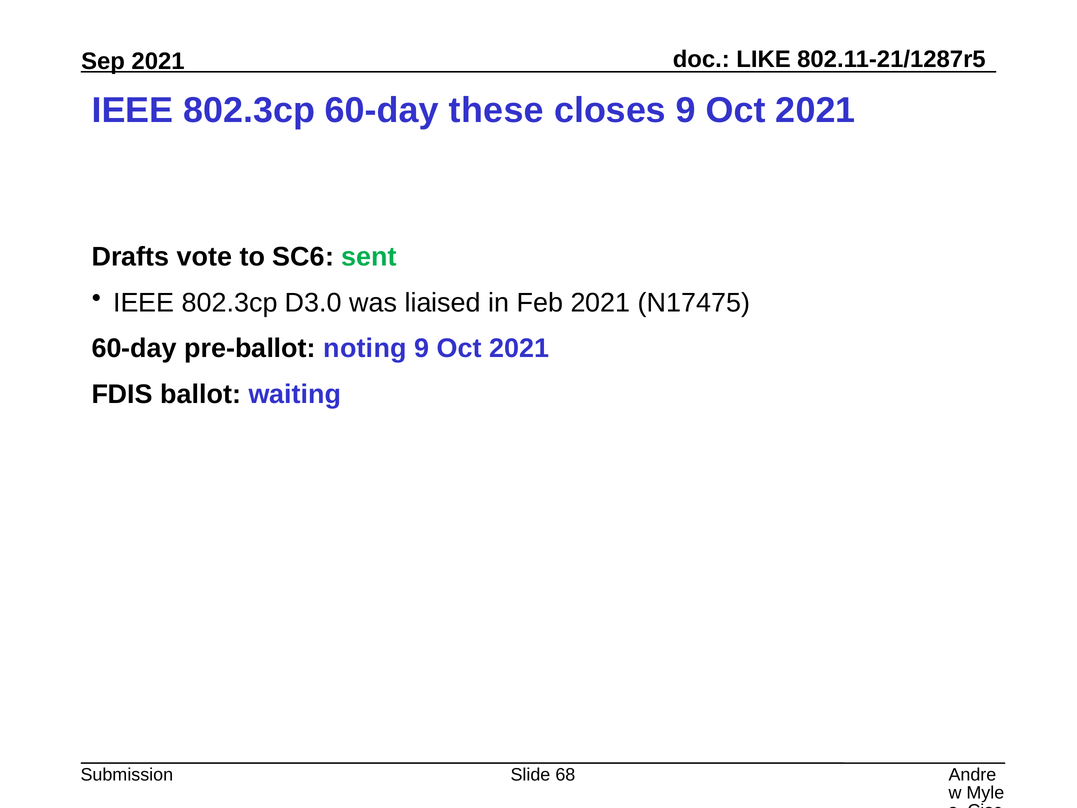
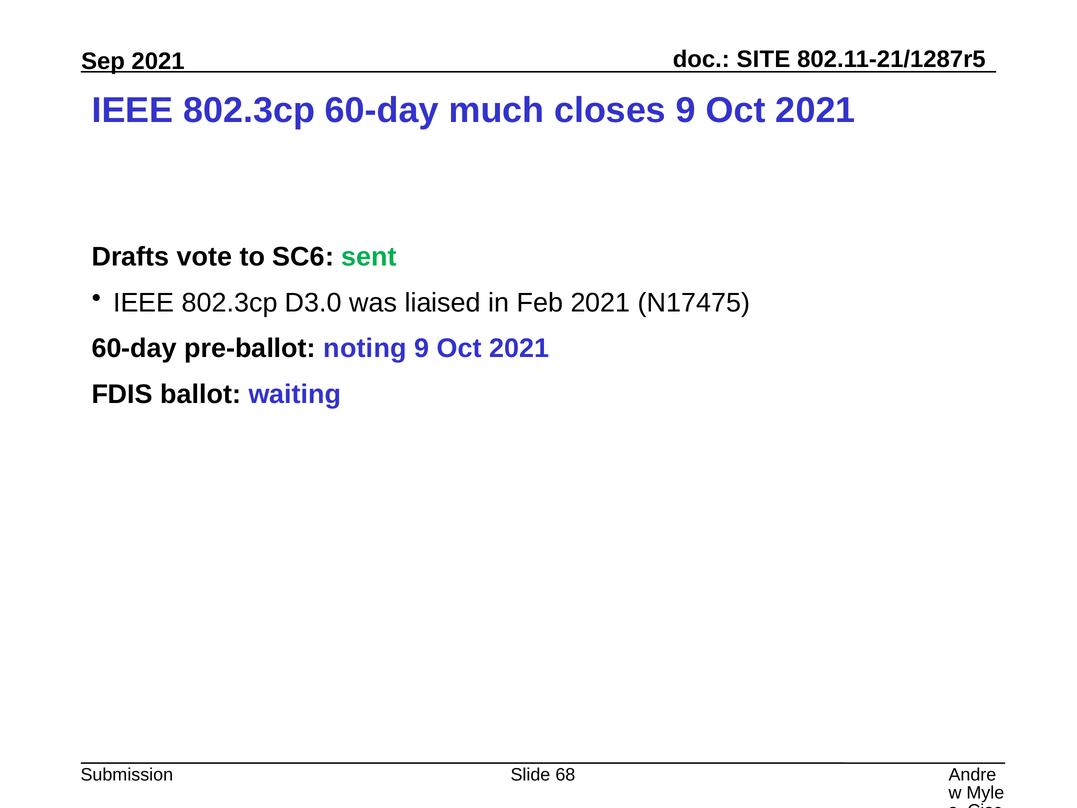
LIKE: LIKE -> SITE (763, 59)
these: these -> much (496, 110)
